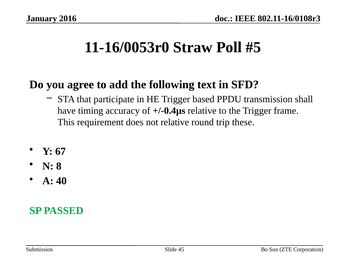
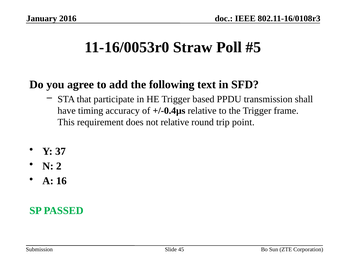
these: these -> point (243, 122)
67: 67 -> 37 (60, 151)
8: 8 -> 2 (59, 166)
40: 40 -> 16 (61, 181)
